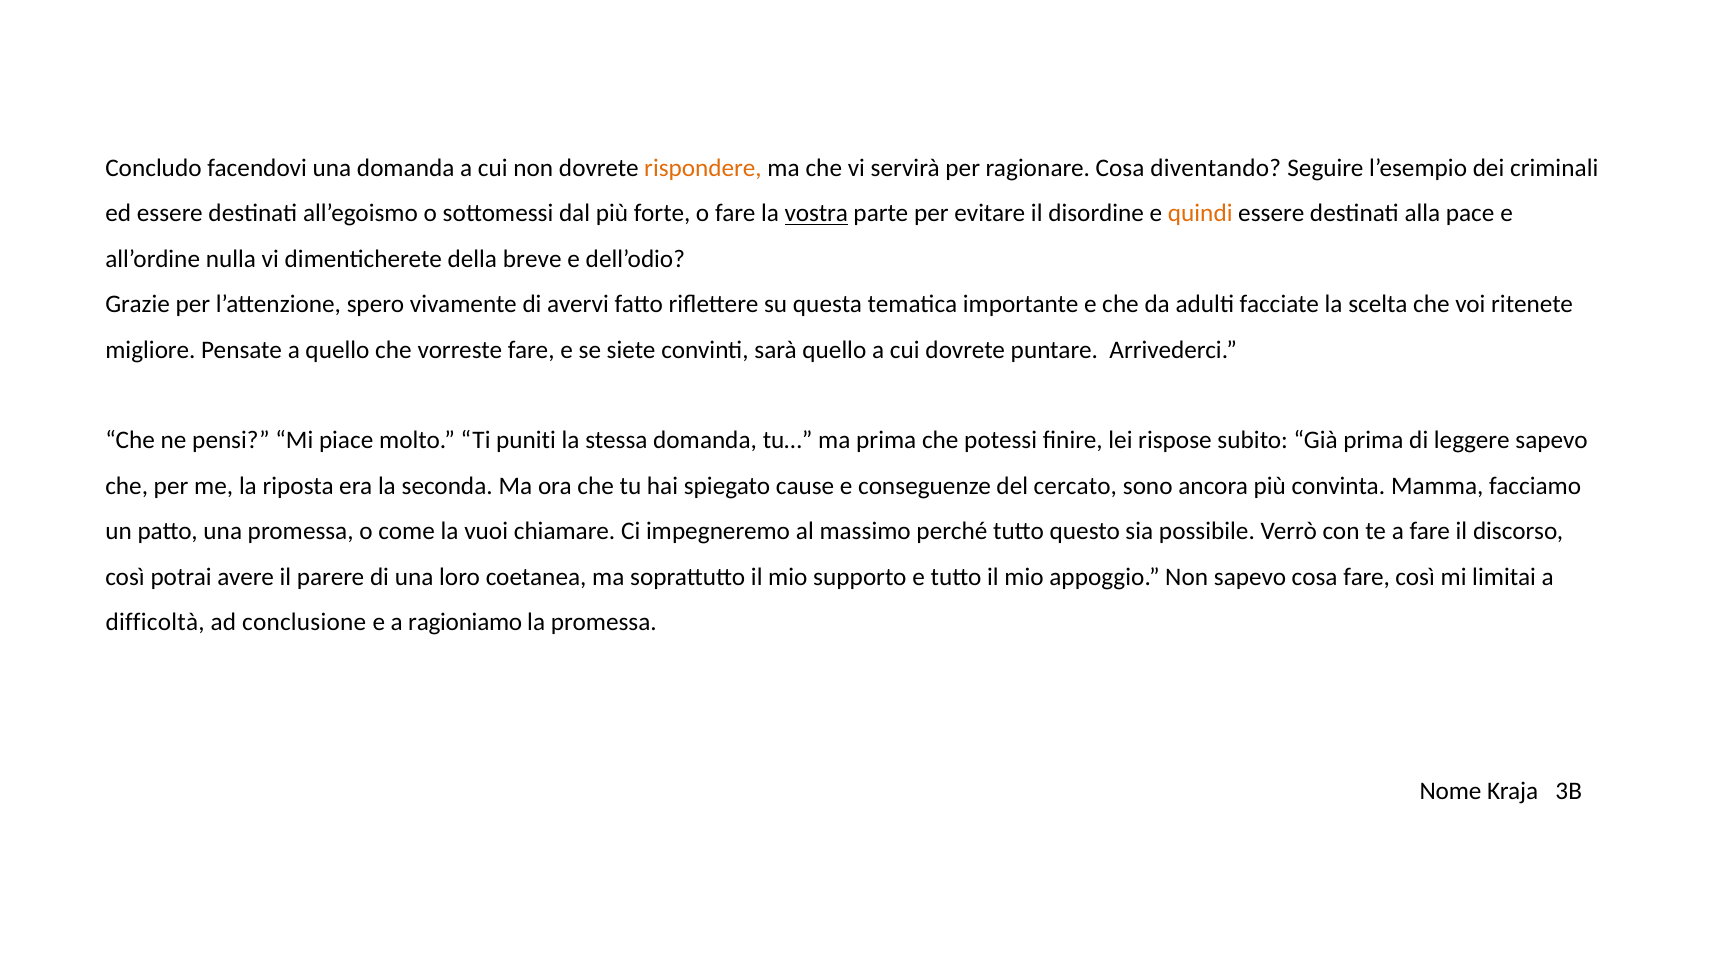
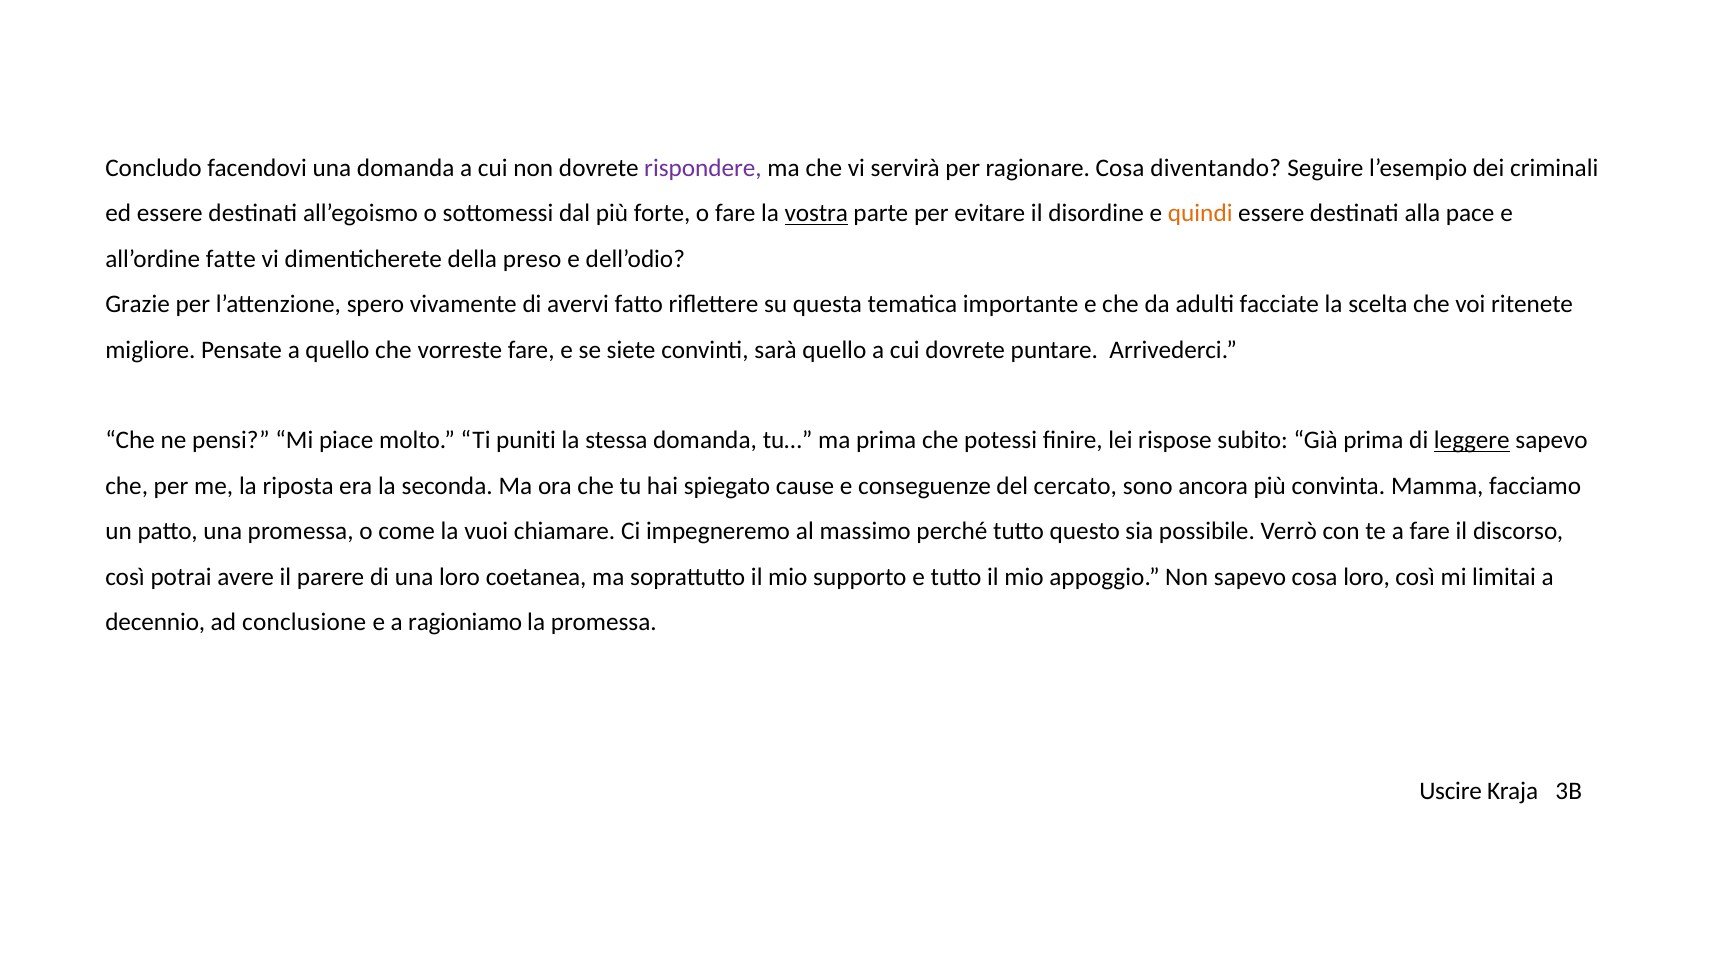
rispondere colour: orange -> purple (703, 168)
nulla: nulla -> fatte (231, 259)
breve: breve -> preso (532, 259)
leggere underline: none -> present (1472, 440)
cosa fare: fare -> loro (1367, 577)
difficoltà: difficoltà -> decennio (155, 622)
Nome: Nome -> Uscire (1451, 791)
